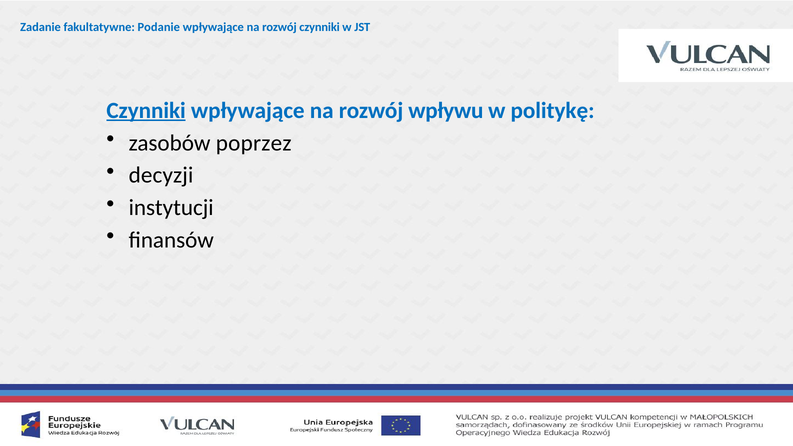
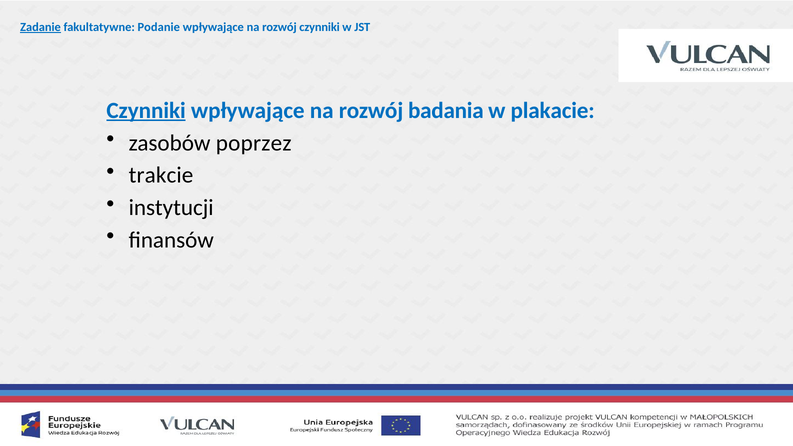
Zadanie underline: none -> present (41, 27)
wpływu: wpływu -> badania (446, 110)
politykę: politykę -> plakacie (553, 110)
decyzji: decyzji -> trakcie (161, 175)
